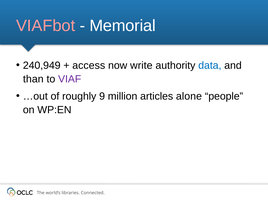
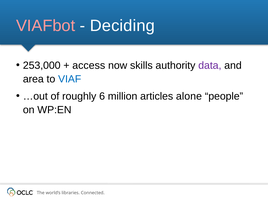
Memorial: Memorial -> Deciding (122, 26)
240,949: 240,949 -> 253,000 (42, 65)
write: write -> skills (141, 65)
data colour: blue -> purple (210, 65)
than: than -> area (33, 79)
VIAF colour: purple -> blue (70, 79)
9: 9 -> 6 (102, 96)
